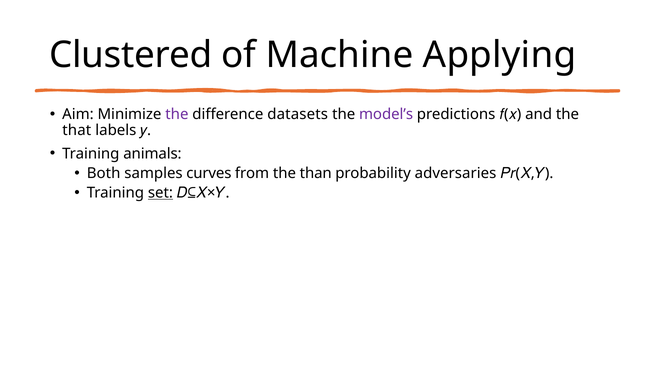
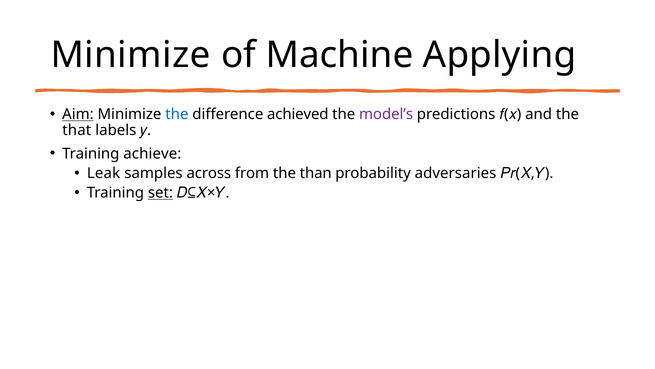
Clustered: Clustered -> Minimize (131, 55)
Aim underline: none -> present (78, 114)
the colour: purple -> blue (177, 114)
datasets: datasets -> achieved (298, 114)
animals: animals -> achieve (152, 153)
Both: Both -> Leak (104, 173)
curves: curves -> across (209, 173)
